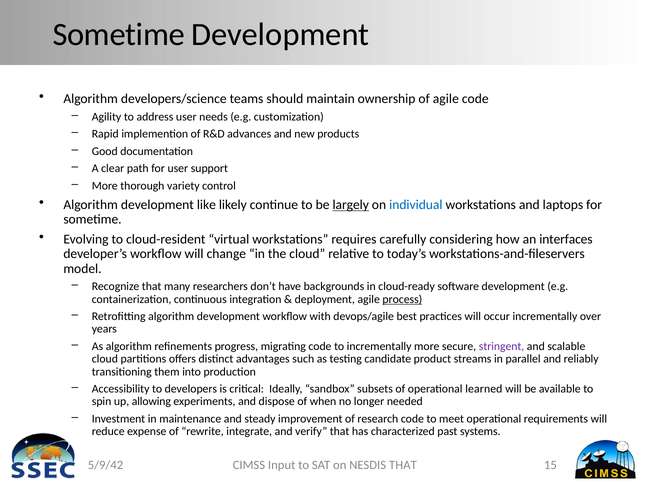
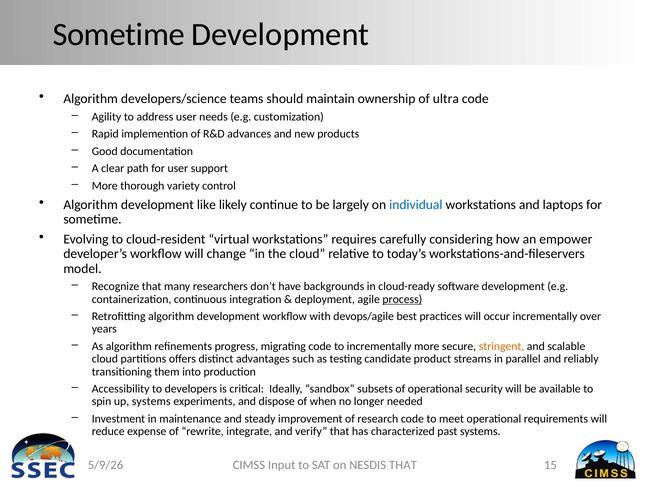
of agile: agile -> ultra (446, 99)
largely underline: present -> none (351, 205)
interfaces: interfaces -> empower (566, 240)
stringent colour: purple -> orange (502, 347)
learned: learned -> security (484, 389)
up allowing: allowing -> systems (151, 402)
5/9/42: 5/9/42 -> 5/9/26 (105, 466)
